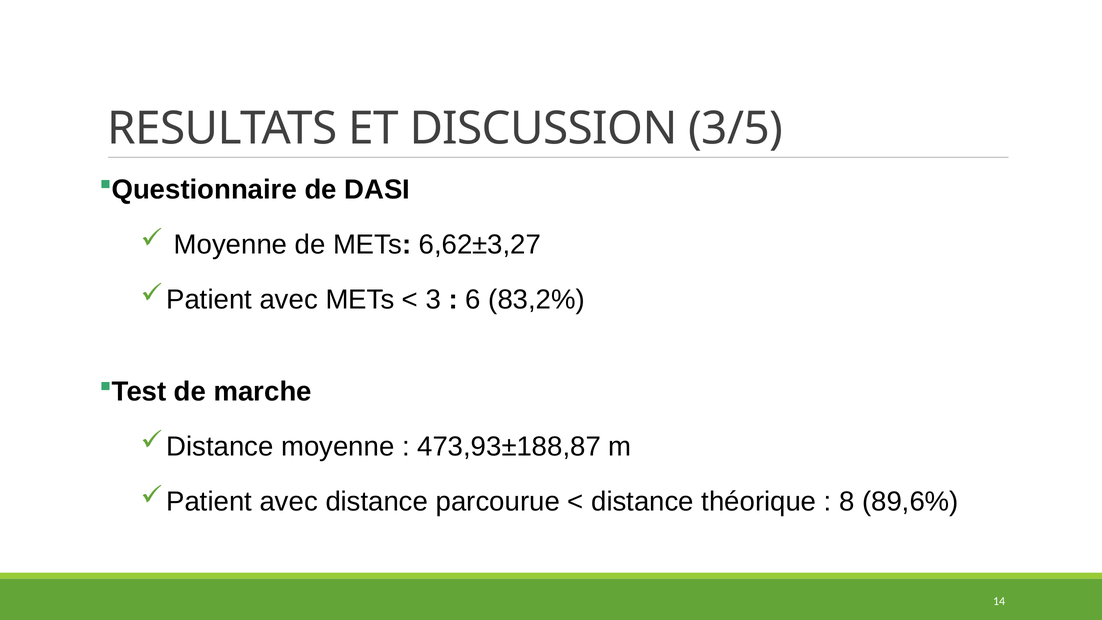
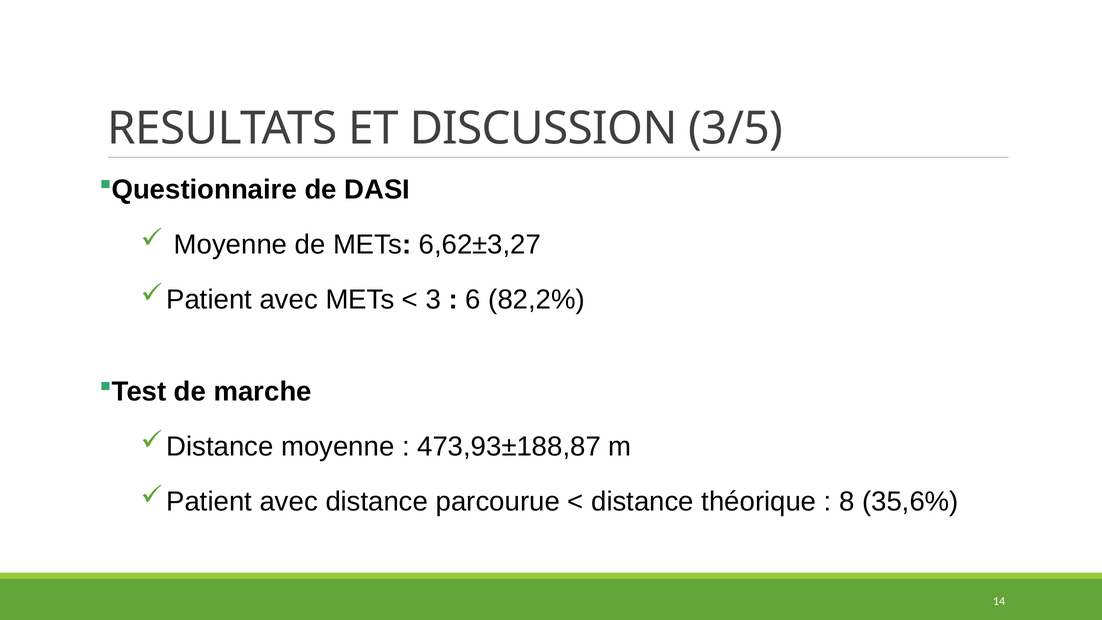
83,2%: 83,2% -> 82,2% (537, 300)
89,6%: 89,6% -> 35,6% (910, 502)
